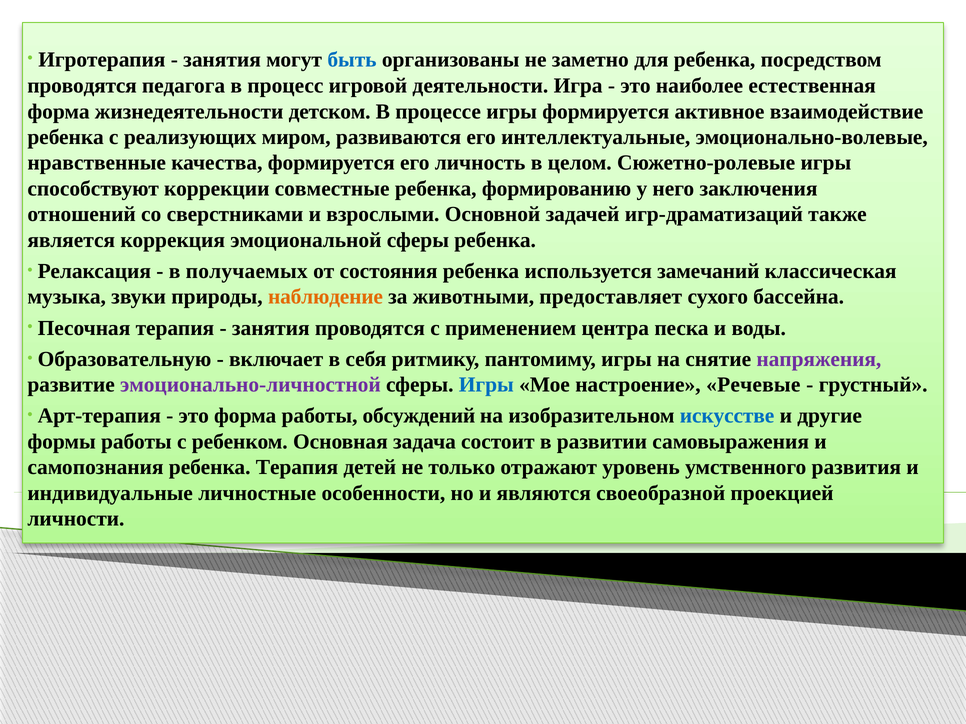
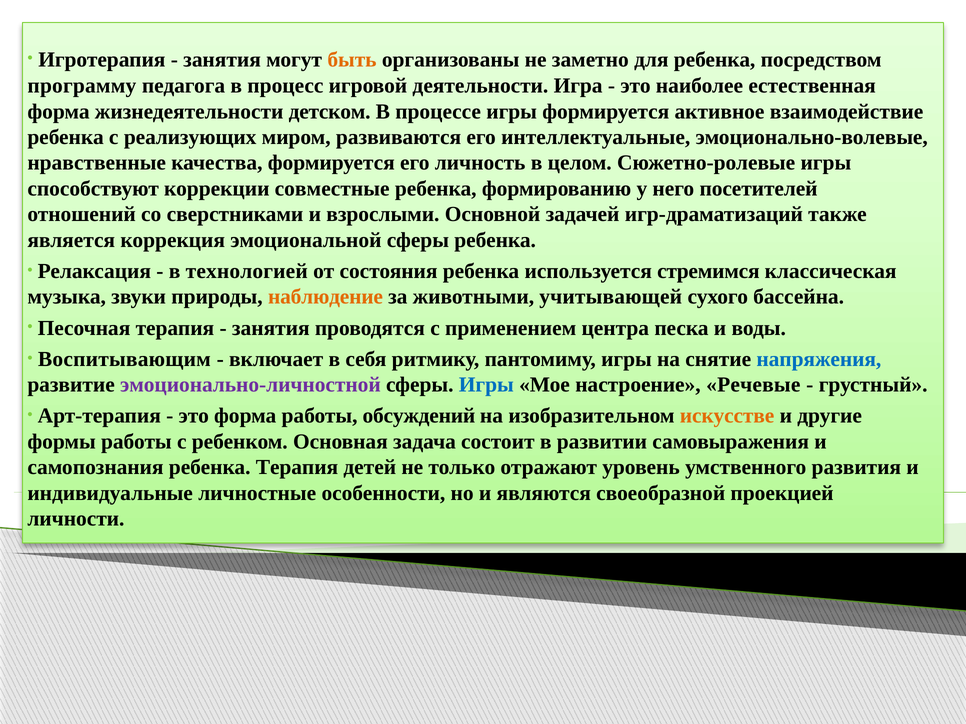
быть colour: blue -> orange (352, 60)
проводятся: проводятся -> программу (82, 86)
заключения: заключения -> посетителей (759, 189)
получаемых: получаемых -> технологией (247, 271)
замечаний: замечаний -> стремимся (708, 271)
предоставляет: предоставляет -> учитывающей (611, 297)
Образовательную: Образовательную -> Воспитывающим (124, 359)
напряжения colour: purple -> blue (819, 359)
искусстве colour: blue -> orange (727, 416)
